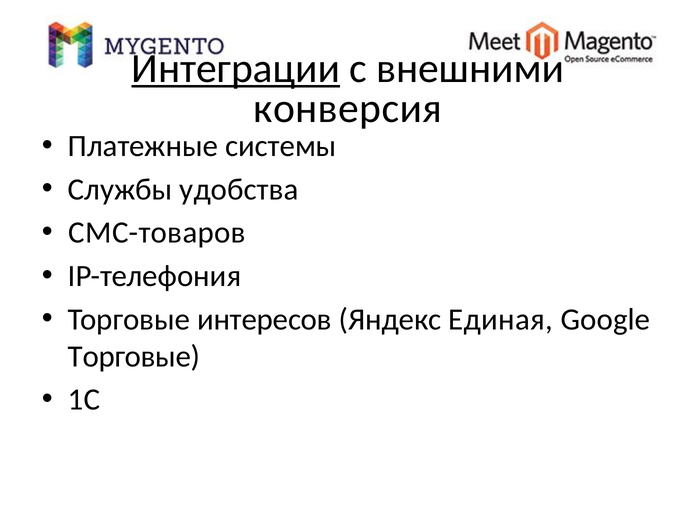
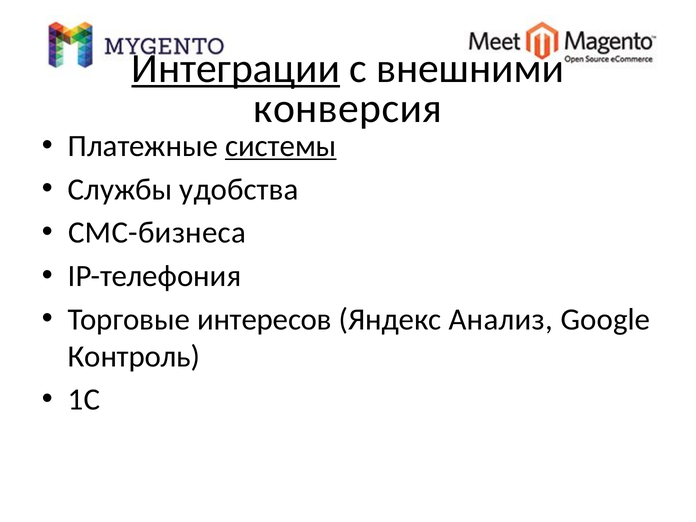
системы underline: none -> present (281, 146)
СМС-товаров: СМС-товаров -> СМС-бизнеса (157, 233)
Единая: Единая -> Анализ (501, 319)
Торговые: Торговые -> Контроль (134, 356)
